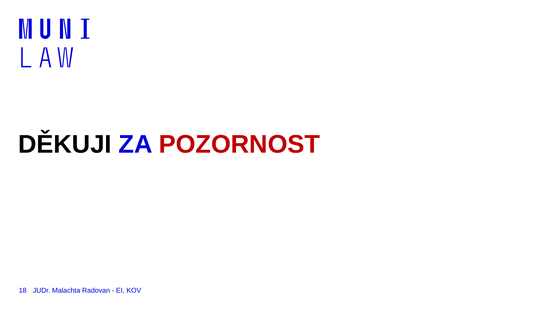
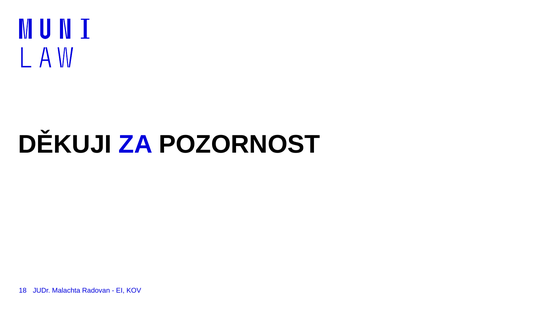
POZORNOST colour: red -> black (239, 144)
